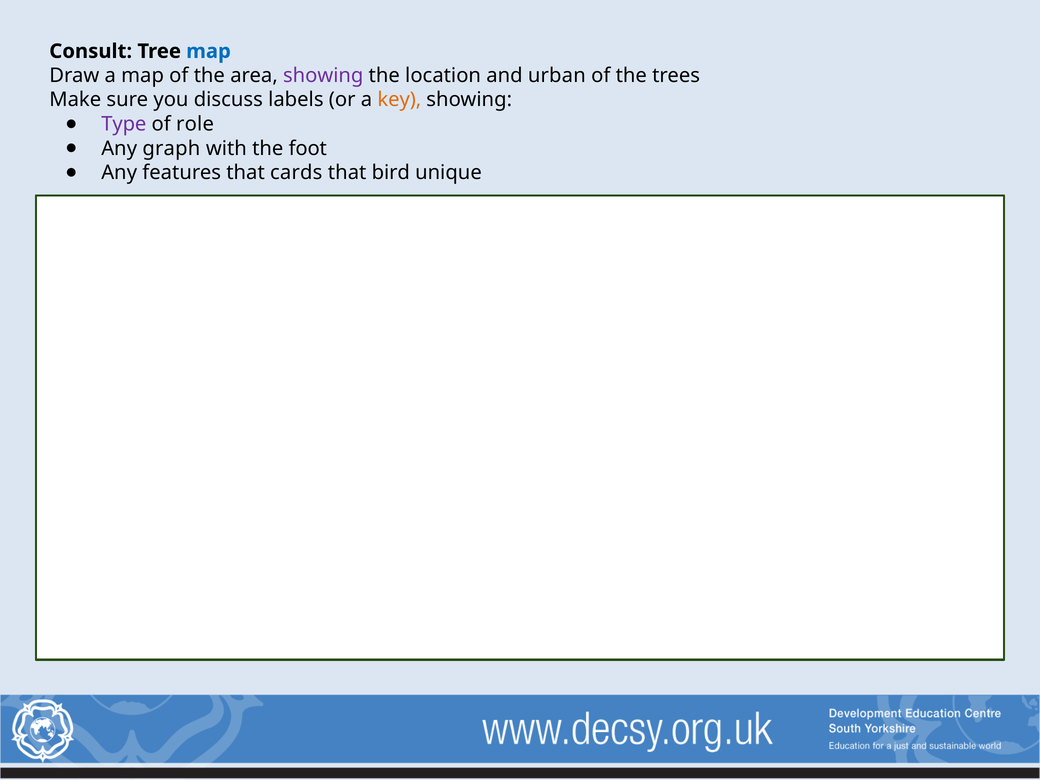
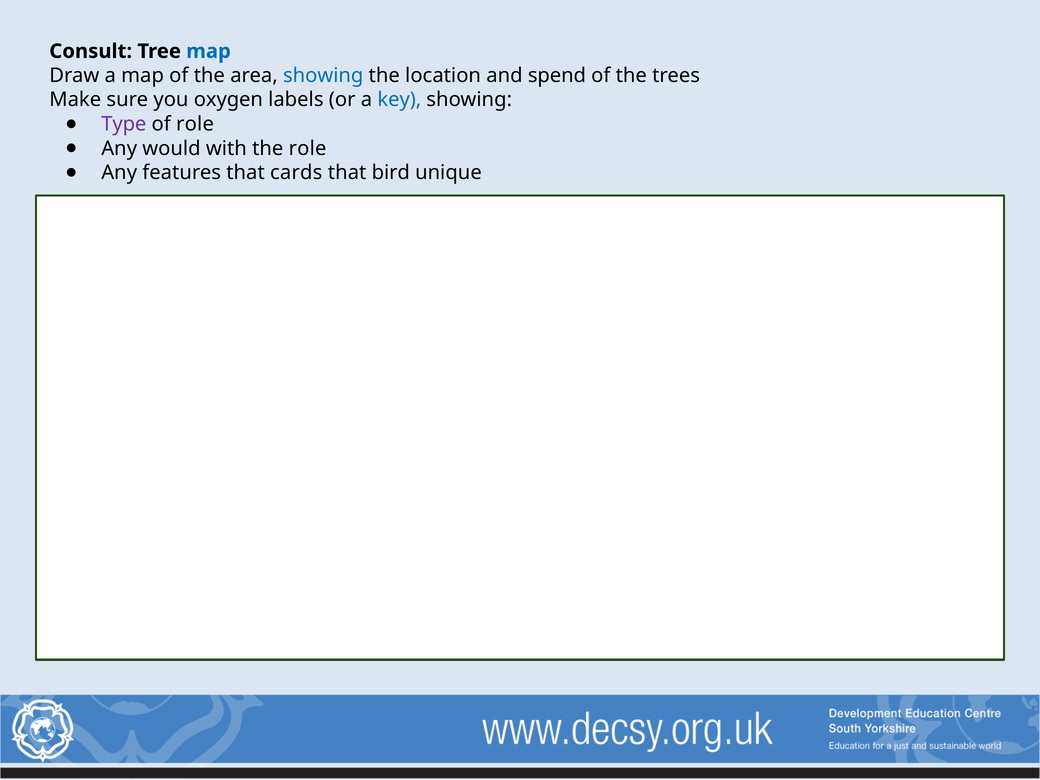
showing colour: purple -> blue (323, 76)
urban: urban -> spend (557, 76)
discuss: discuss -> oxygen (228, 100)
key colour: orange -> blue (399, 100)
graph: graph -> would (171, 148)
the foot: foot -> role (308, 148)
